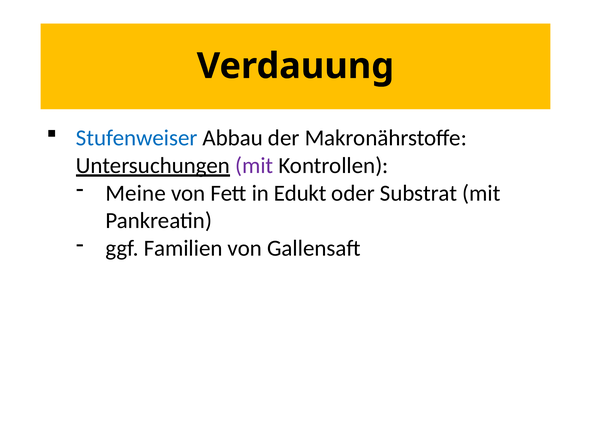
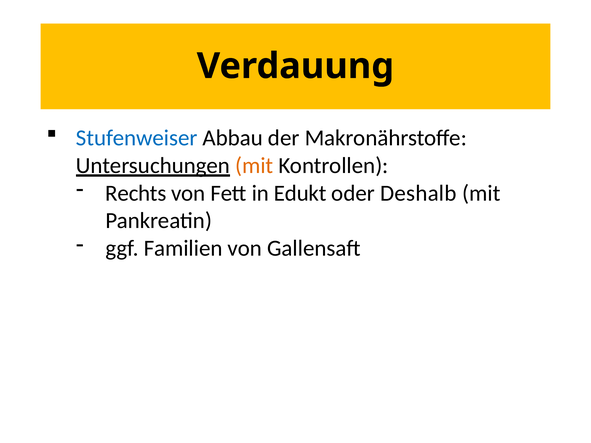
mit colour: purple -> orange (254, 166)
Meine: Meine -> Rechts (136, 193)
Substrat: Substrat -> Deshalb (418, 193)
